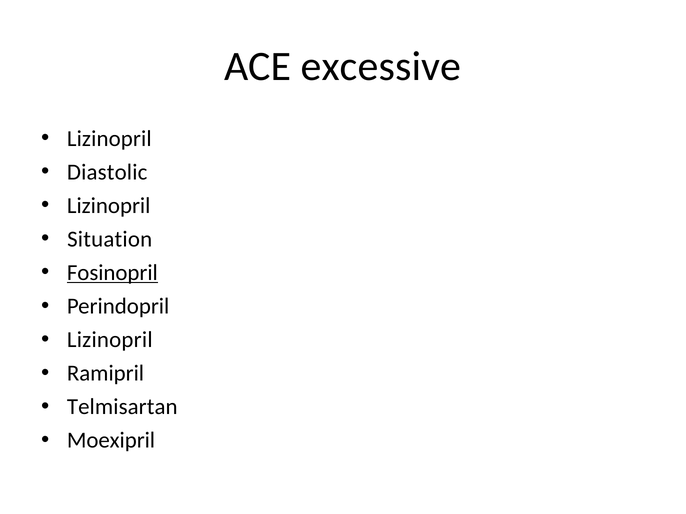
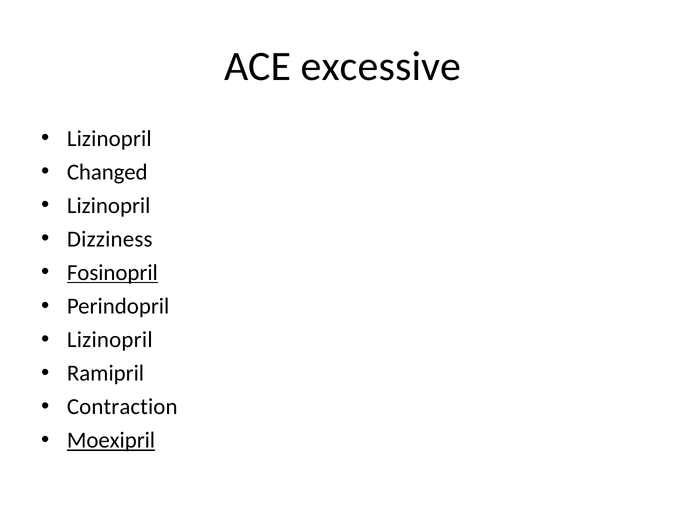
Diastolic: Diastolic -> Changed (107, 172)
Situation: Situation -> Dizziness (110, 239)
Telmisartan: Telmisartan -> Contraction (122, 407)
Moexipril underline: none -> present (111, 441)
